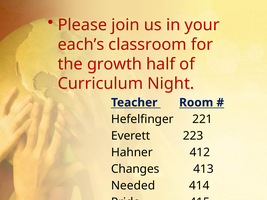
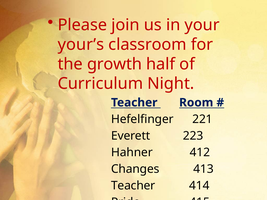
each’s: each’s -> your’s (81, 45)
Needed: Needed -> Teacher (133, 186)
